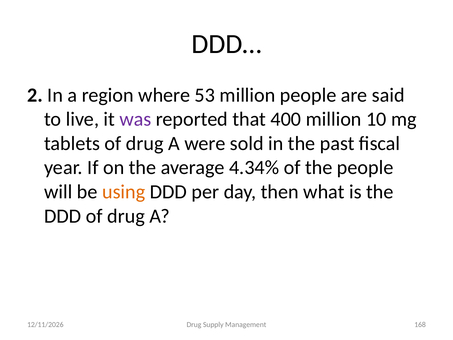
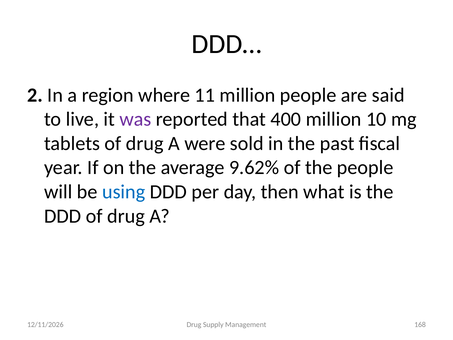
53: 53 -> 11 (205, 95)
4.34%: 4.34% -> 9.62% (254, 168)
using colour: orange -> blue (124, 192)
